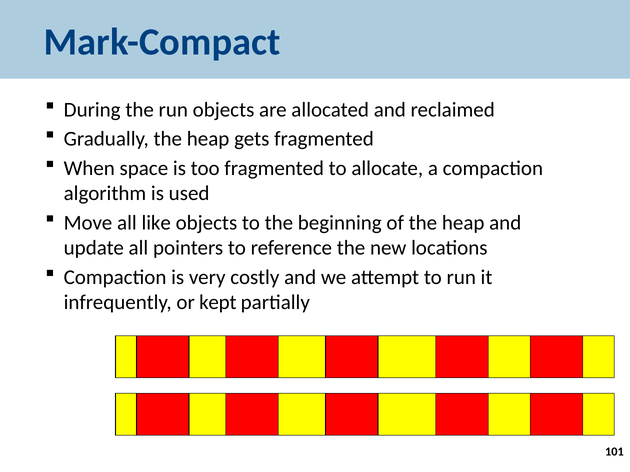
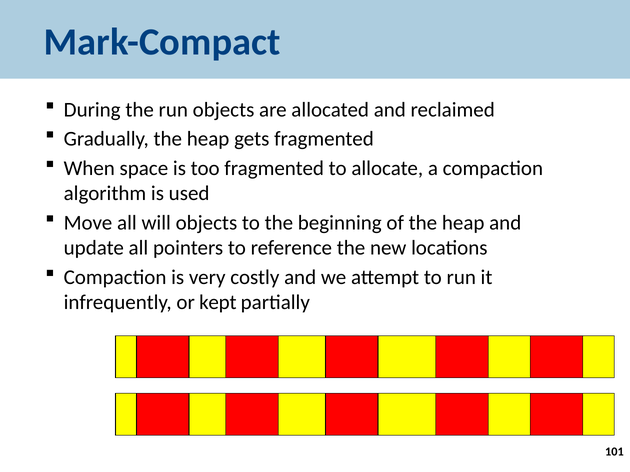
like: like -> will (156, 223)
